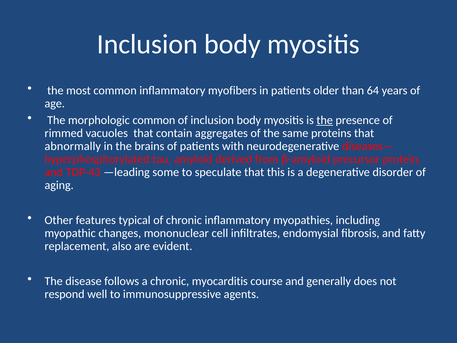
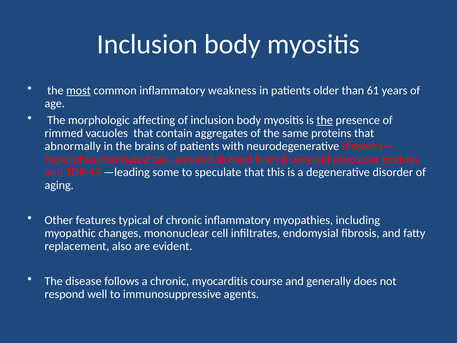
most underline: none -> present (79, 90)
myofibers: myofibers -> weakness (232, 90)
64: 64 -> 61 (373, 90)
morphologic common: common -> affecting (154, 120)
